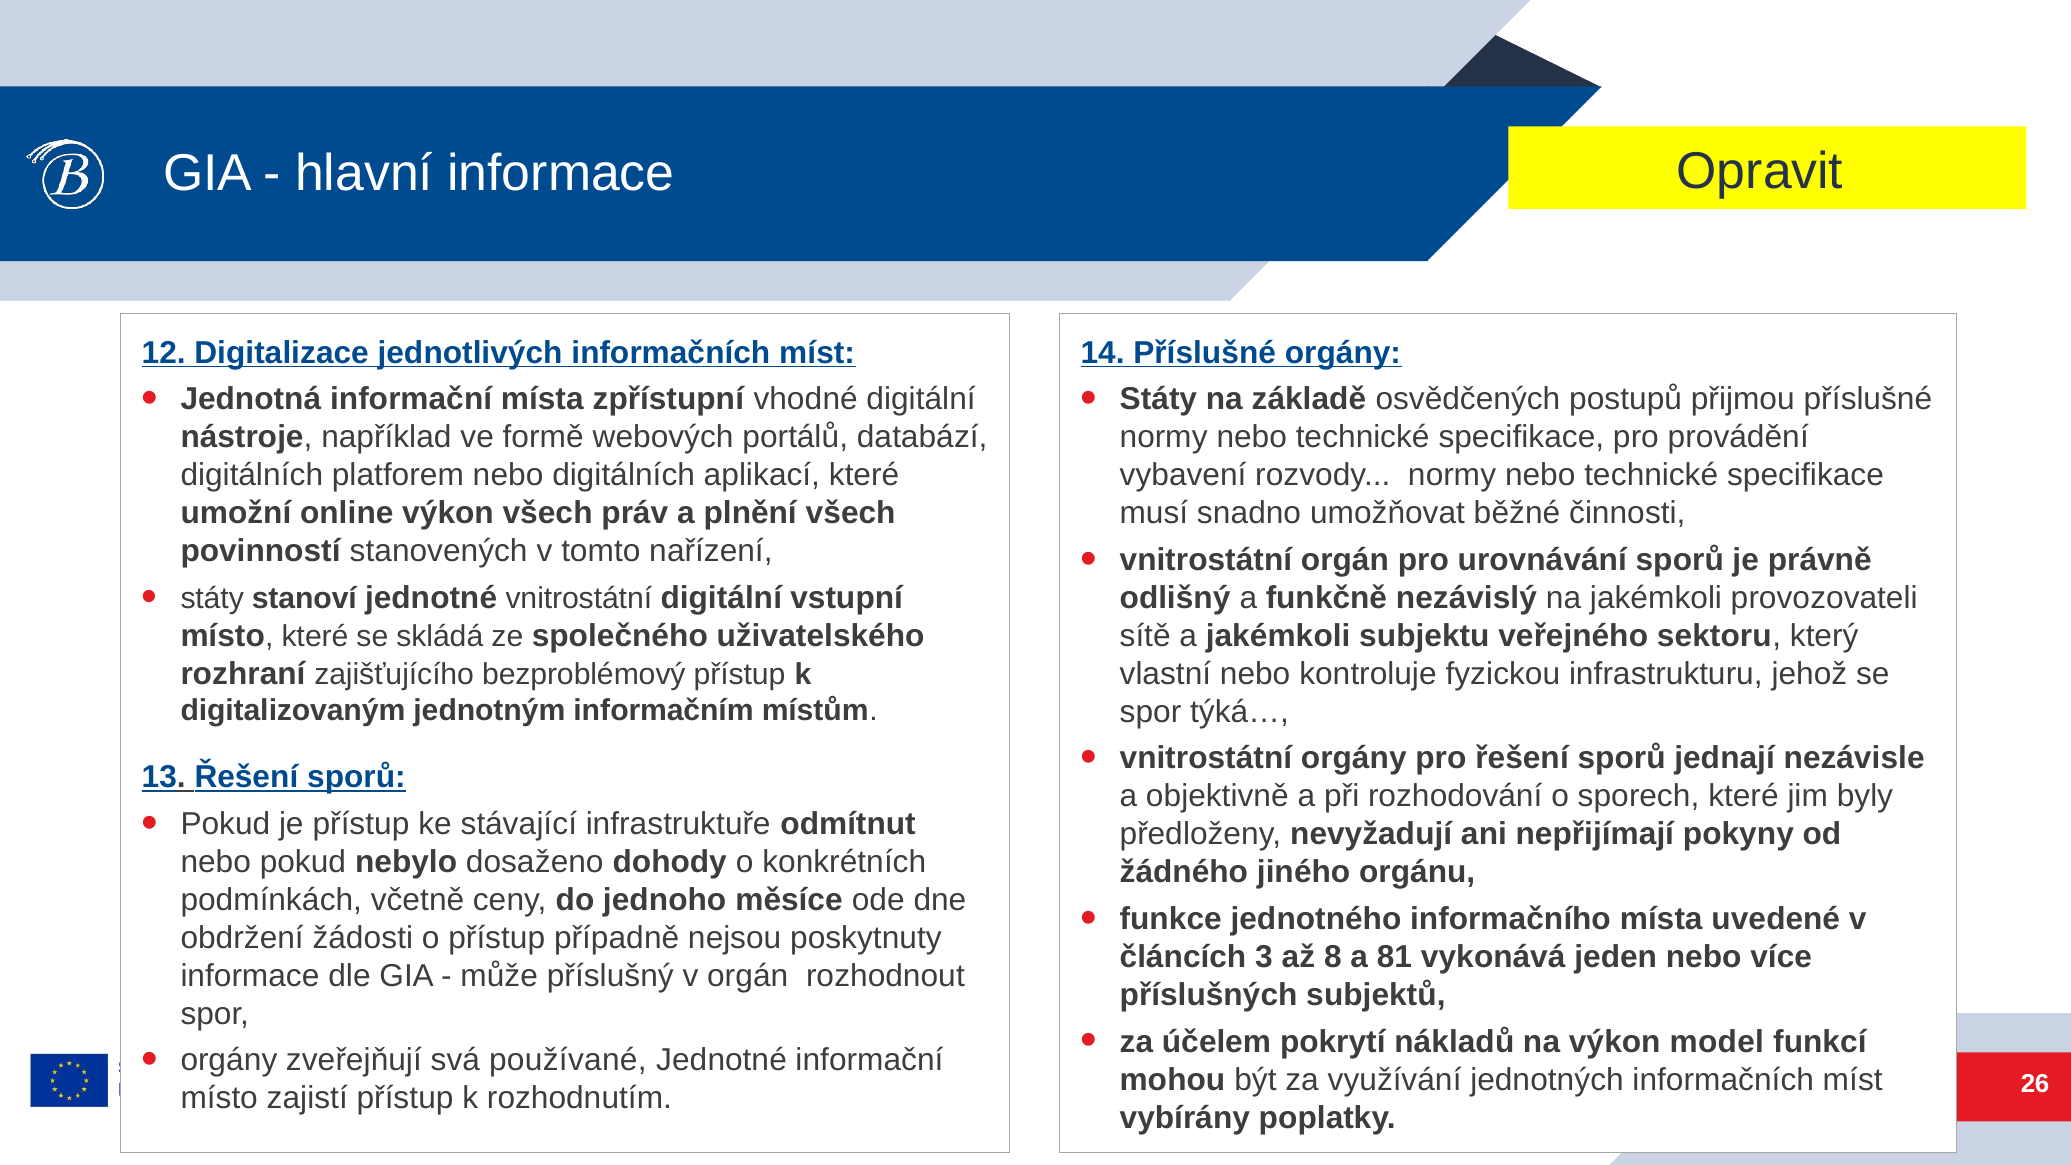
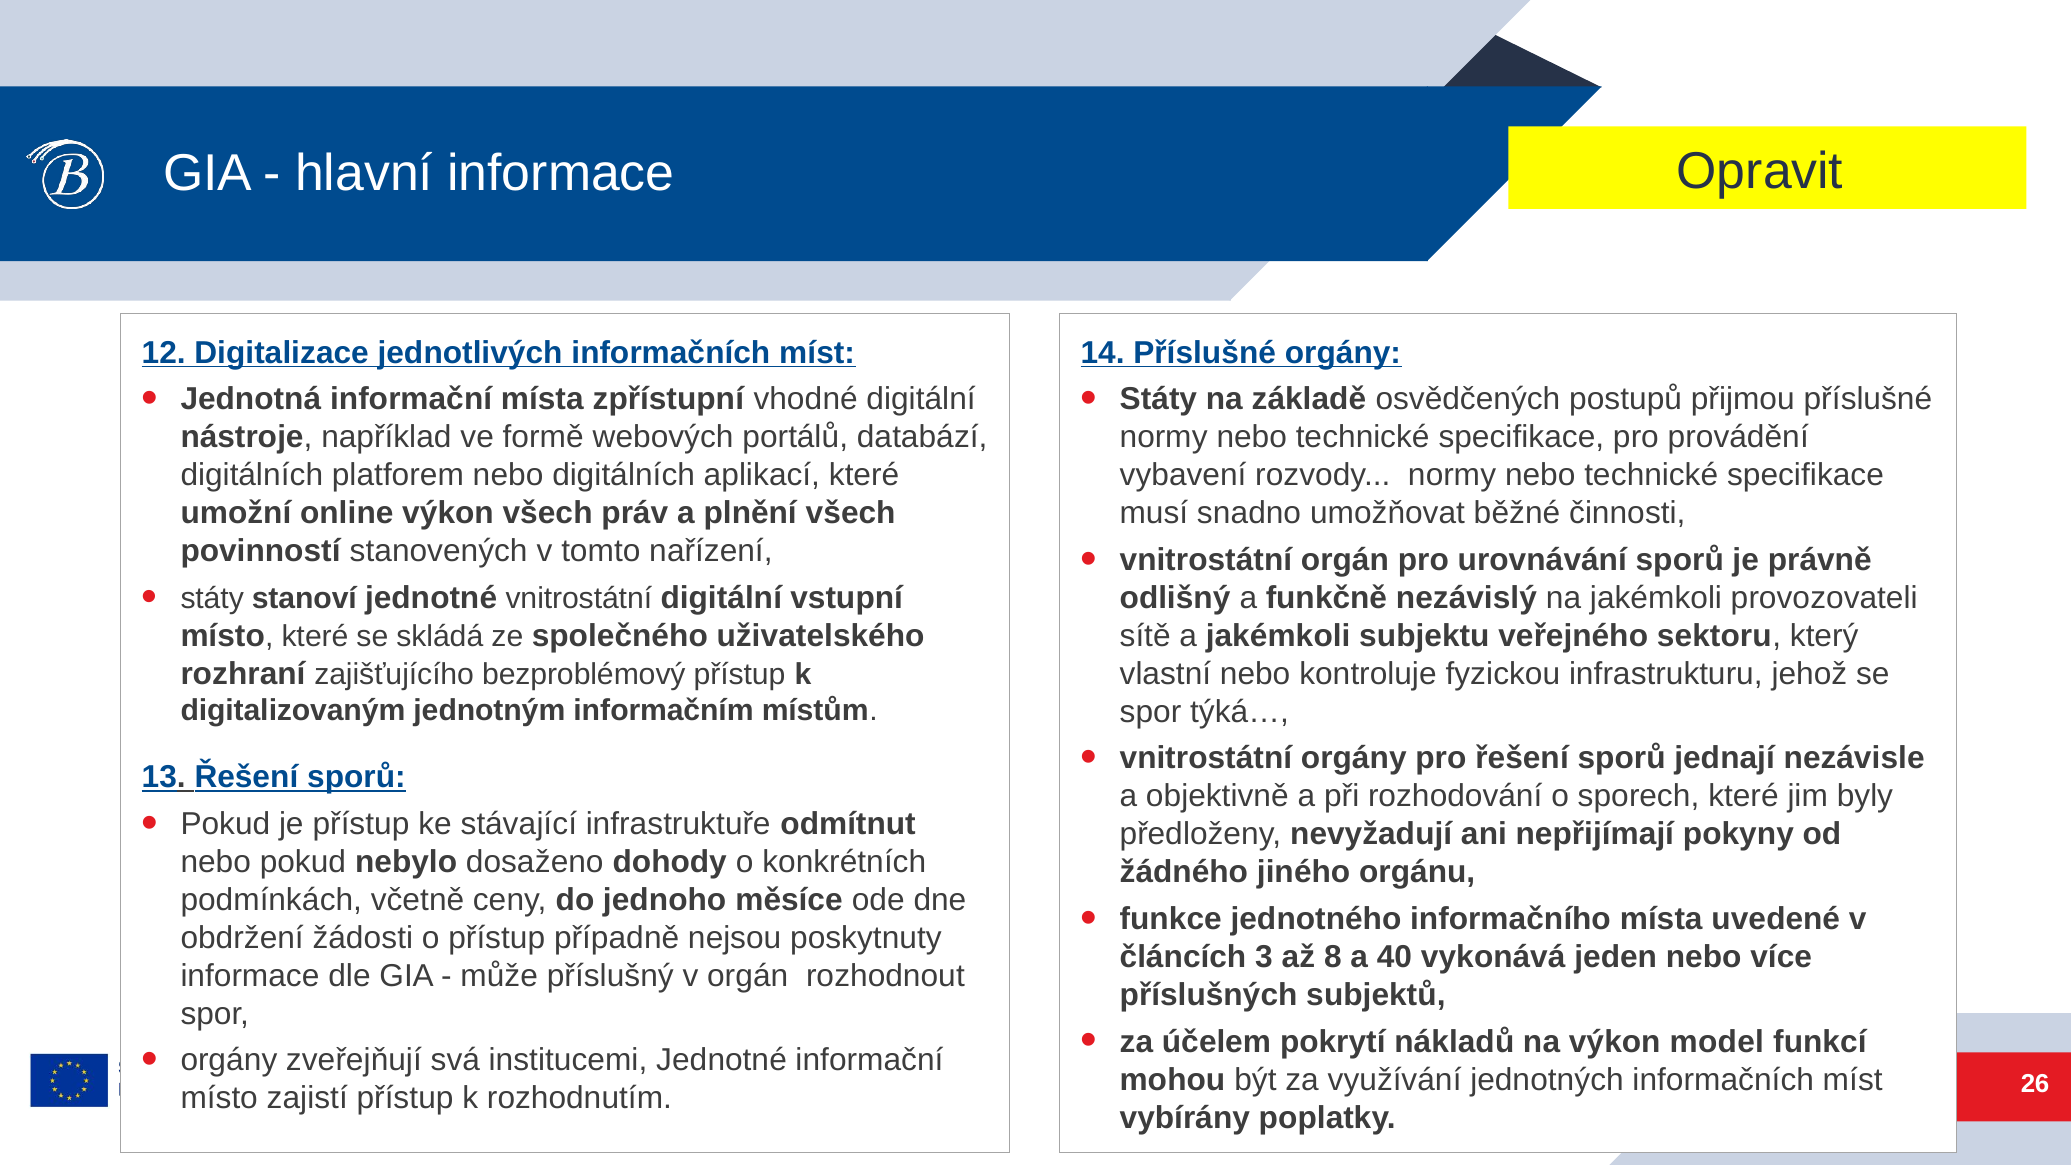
81: 81 -> 40 (1394, 957)
používané: používané -> institucemi (568, 1061)
